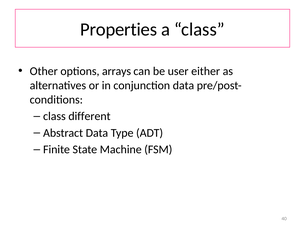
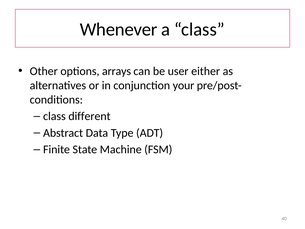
Properties: Properties -> Whenever (119, 30)
conjunction data: data -> your (184, 85)
